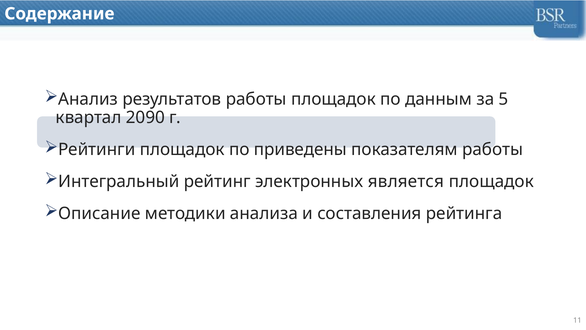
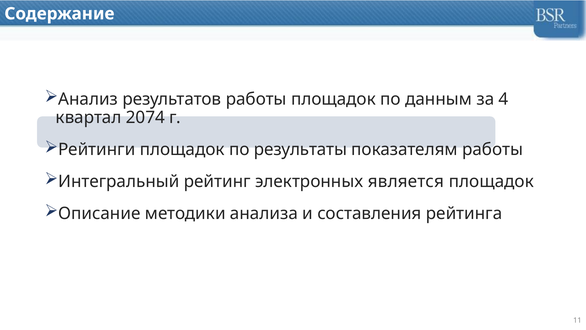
5: 5 -> 4 (504, 99)
2090: 2090 -> 2074 (145, 118)
приведены: приведены -> результаты (300, 149)
